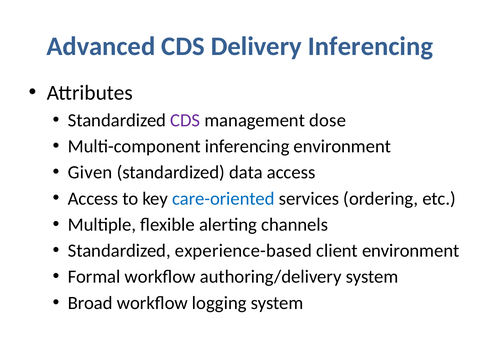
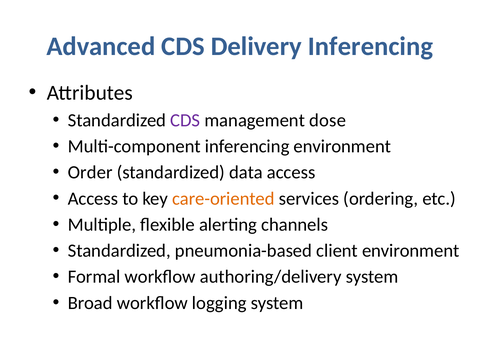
Given: Given -> Order (90, 172)
care-oriented colour: blue -> orange (223, 199)
experience-based: experience-based -> pneumonia-based (243, 251)
